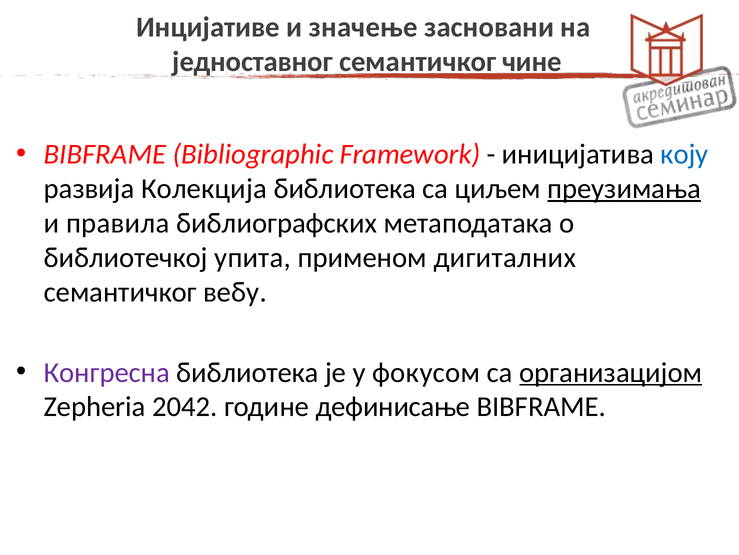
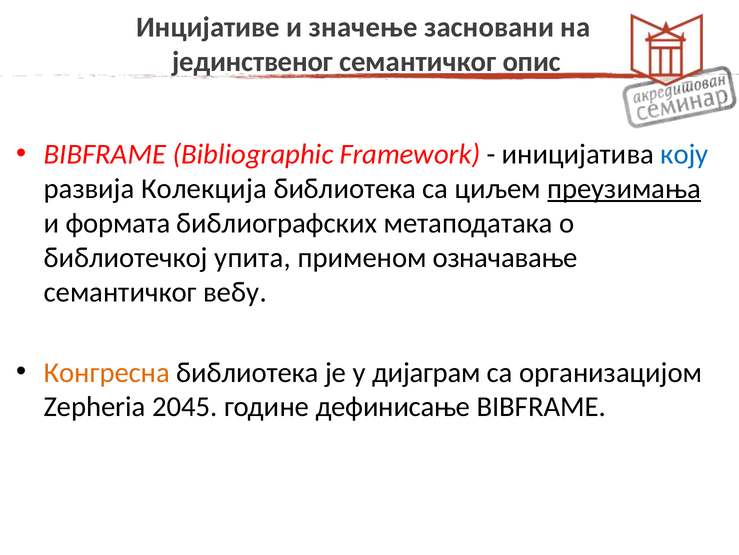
једноставног: једноставног -> јединственог (253, 61)
чине: чине -> опис (532, 61)
правила: правила -> формата (118, 223)
дигиталних: дигиталних -> означавање (505, 257)
Конгресна colour: purple -> orange (107, 372)
фокусом: фокусом -> дијаграм (426, 372)
организацијом underline: present -> none (611, 372)
2042: 2042 -> 2045 (185, 406)
